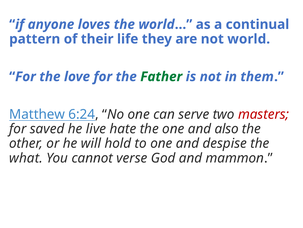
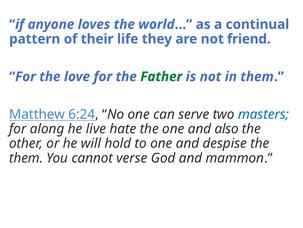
world: world -> friend (249, 39)
masters colour: red -> blue (264, 114)
saved: saved -> along (47, 129)
what: what -> them (26, 158)
